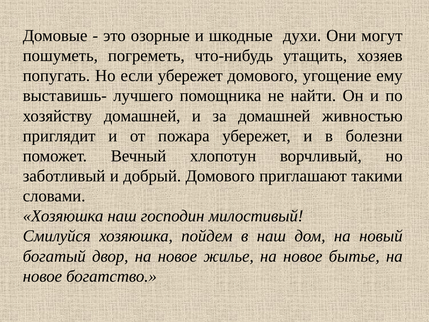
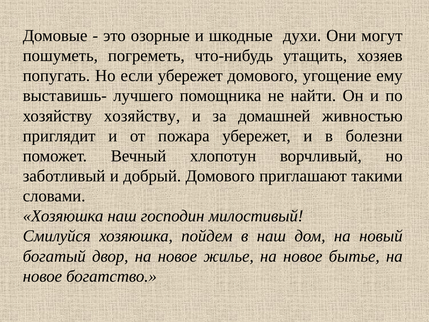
хозяйству домашней: домашней -> хозяйству (142, 116)
